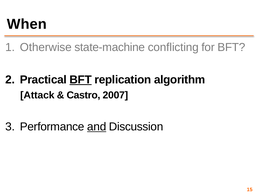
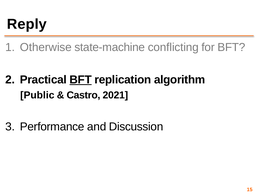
When: When -> Reply (27, 24)
Attack: Attack -> Public (37, 95)
2007: 2007 -> 2021 (115, 95)
and underline: present -> none (97, 127)
